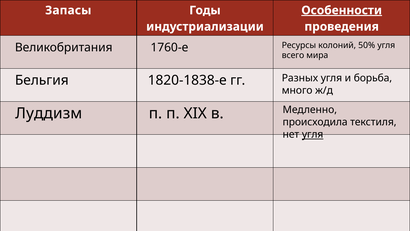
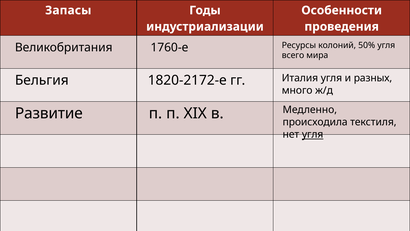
Особенности underline: present -> none (342, 10)
1820-1838-е: 1820-1838-е -> 1820-2172-е (187, 80)
Разных: Разных -> Италия (300, 78)
борьба: борьба -> разных (373, 78)
Луддизм: Луддизм -> Развитие (49, 113)
